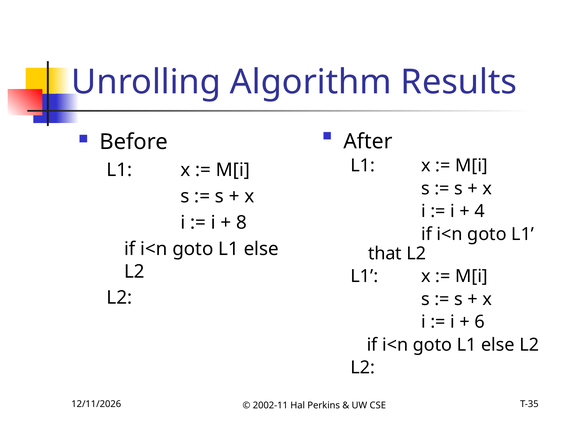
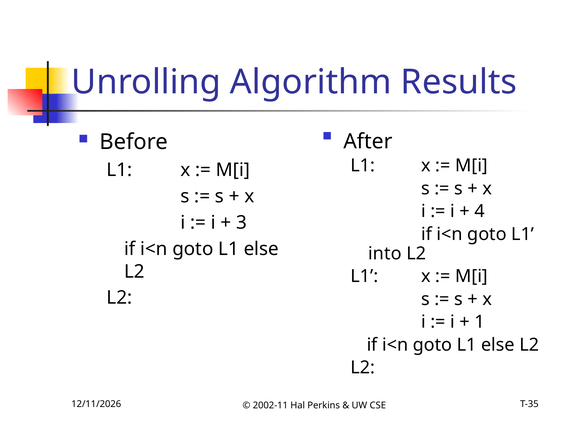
8: 8 -> 3 (241, 222)
that: that -> into (385, 253)
6: 6 -> 1 (480, 321)
